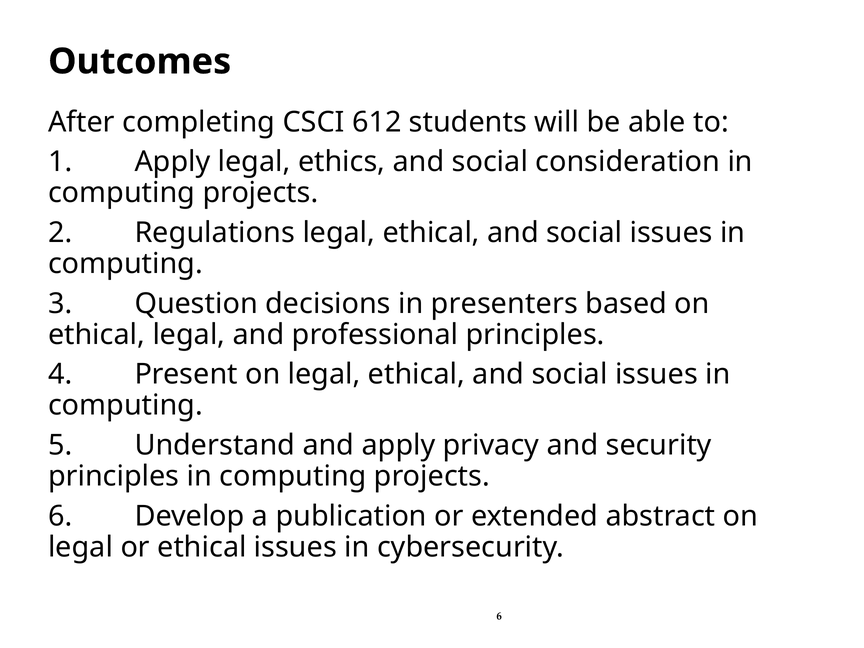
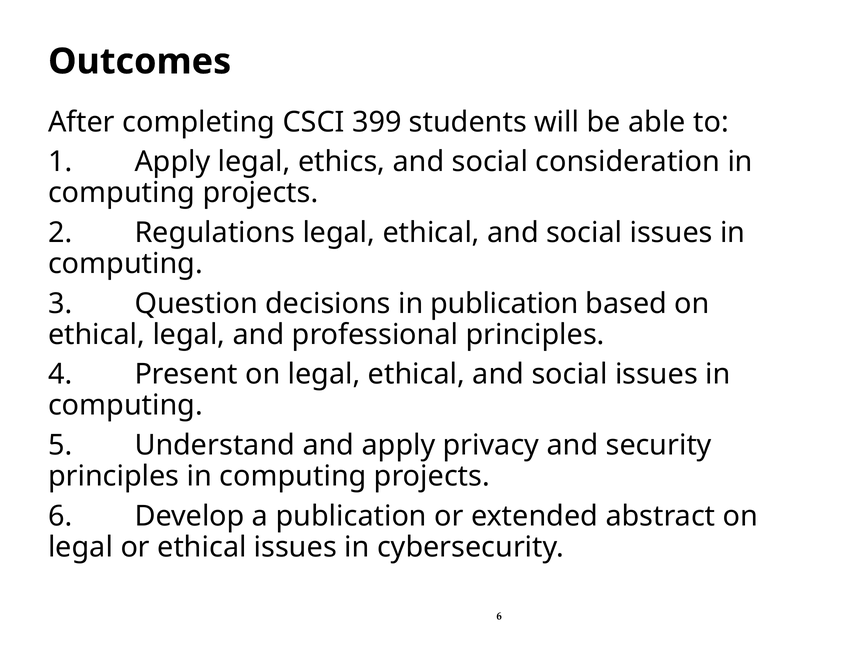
612: 612 -> 399 (377, 122)
in presenters: presenters -> publication (505, 304)
